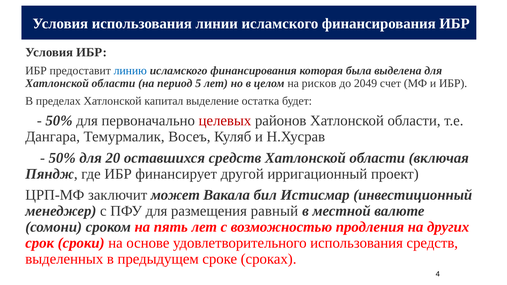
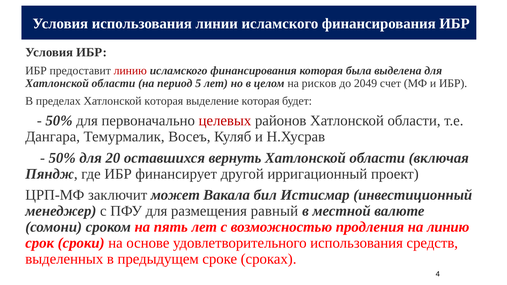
линию colour: blue -> red (130, 71)
Хатлонской капитал: капитал -> которая (164, 101)
выделение остатка: остатка -> которая (261, 101)
оставшихся средств: средств -> вернуть (235, 158)
на других: других -> линию (448, 227)
